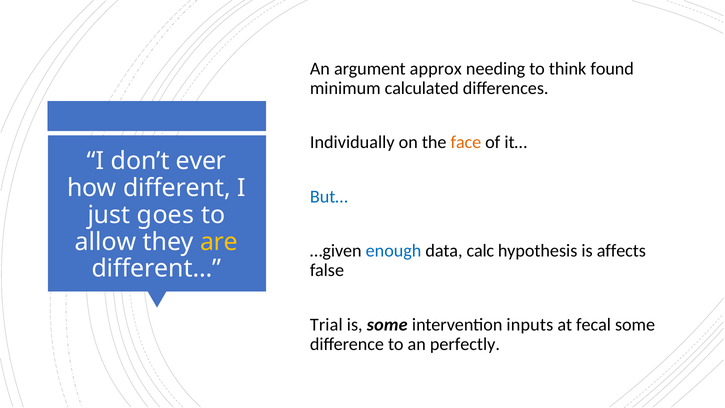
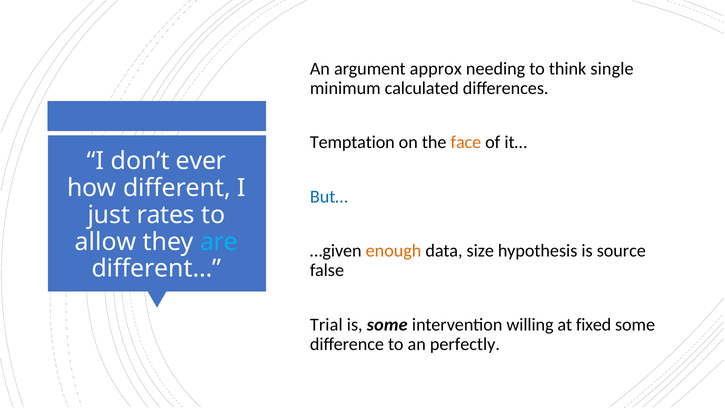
found: found -> single (612, 69)
Individually: Individually -> Temptation (352, 142)
goes: goes -> rates (166, 215)
are colour: yellow -> light blue (219, 242)
enough colour: blue -> orange (394, 251)
calc: calc -> size (480, 251)
affects: affects -> source (621, 251)
inputs: inputs -> willing (530, 325)
fecal: fecal -> fixed (594, 325)
